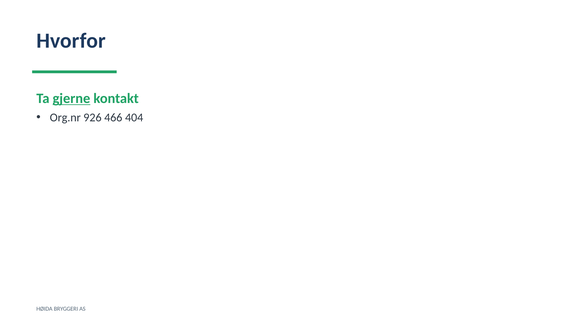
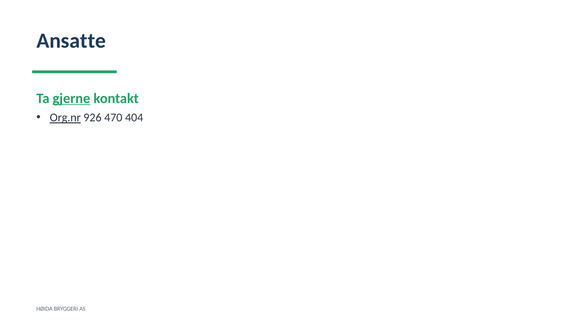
Hvorfor: Hvorfor -> Ansatte (71, 41)
Org.nr underline: none -> present (65, 118)
466: 466 -> 470 (113, 118)
